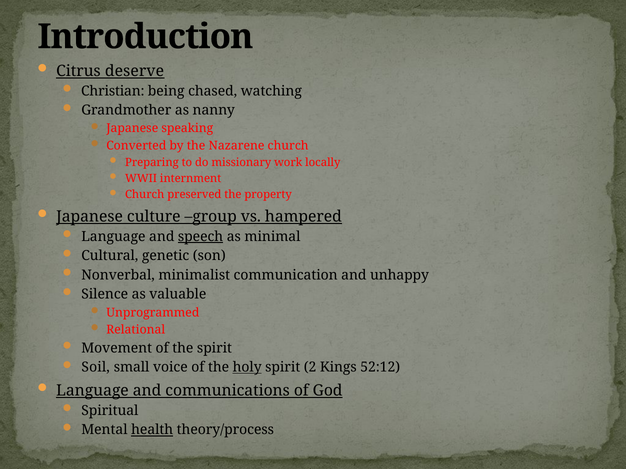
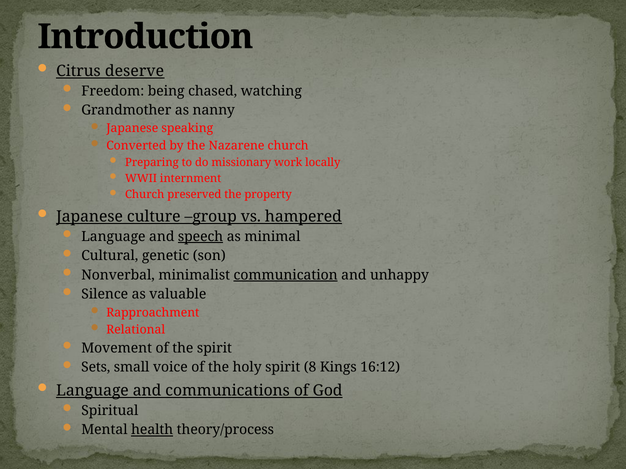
Christian: Christian -> Freedom (113, 91)
communication underline: none -> present (286, 275)
Unprogrammed: Unprogrammed -> Rapproachment (153, 313)
Soil: Soil -> Sets (96, 368)
holy underline: present -> none (247, 368)
2: 2 -> 8 (310, 368)
52:12: 52:12 -> 16:12 (380, 368)
